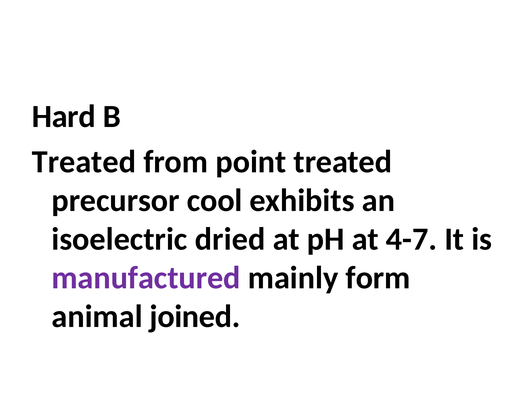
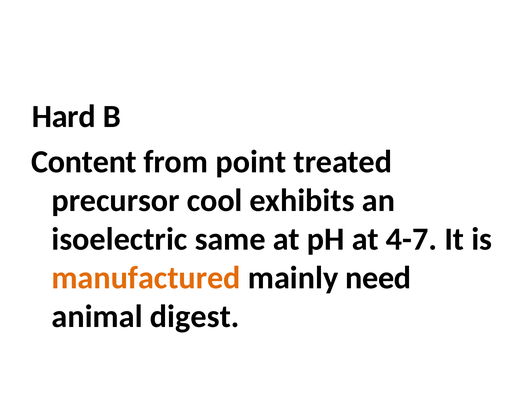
Treated: Treated -> Content (84, 162)
dried: dried -> same (230, 239)
manufactured colour: purple -> orange (146, 278)
form: form -> need (378, 278)
joined: joined -> digest (195, 317)
